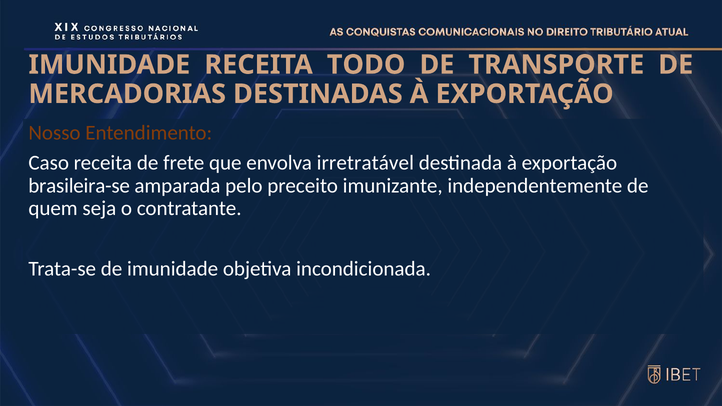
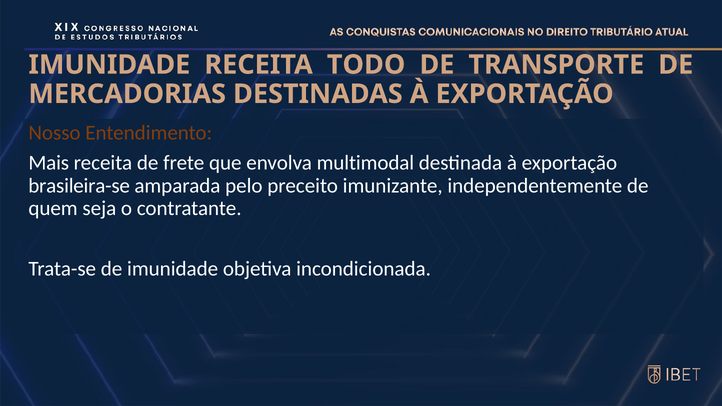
Caso: Caso -> Mais (49, 163)
irretratável: irretratável -> multimodal (365, 163)
